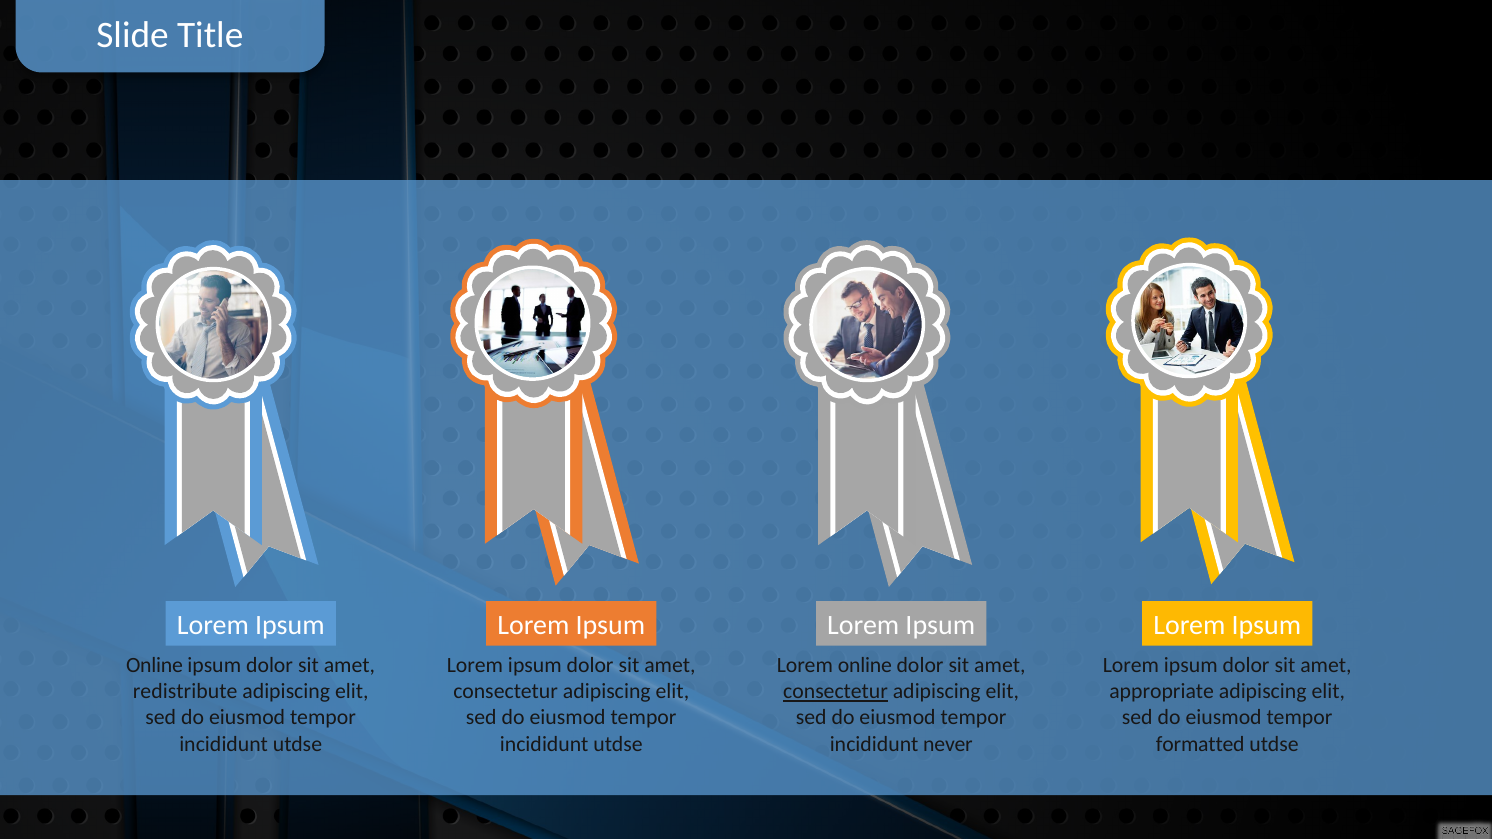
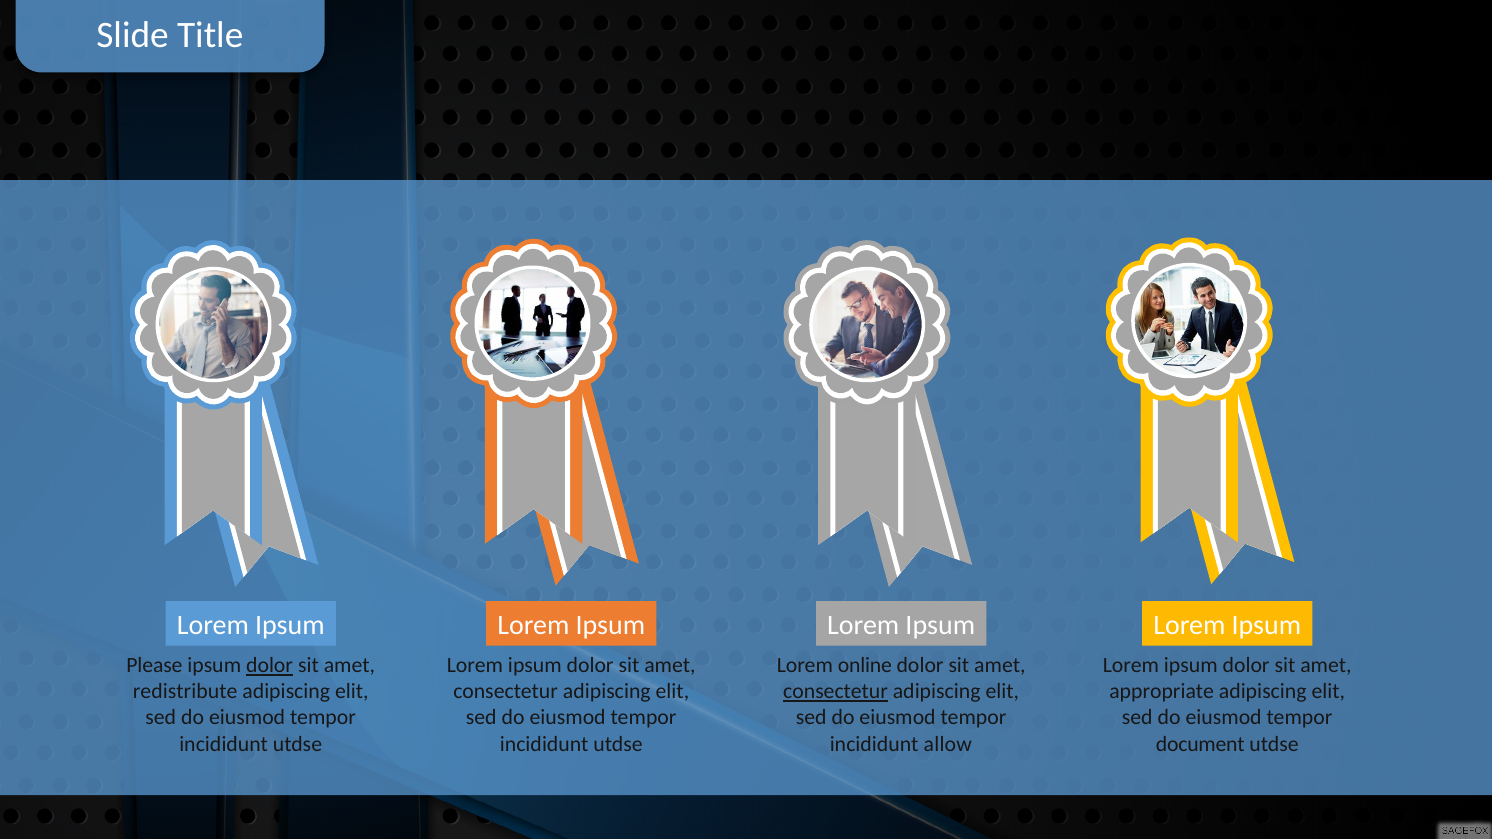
Online: Online -> Please (154, 666)
dolor underline: none -> present (270, 666)
never: never -> allow (948, 744)
formatted: formatted -> document (1200, 744)
